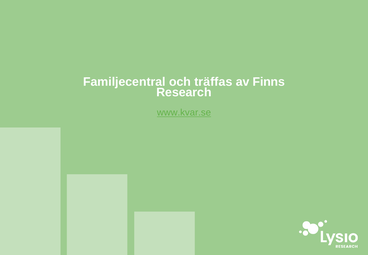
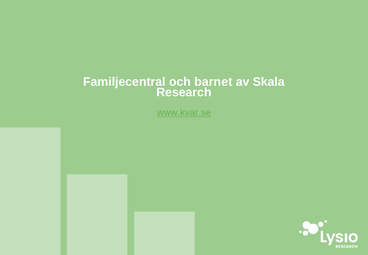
träffas: träffas -> barnet (213, 82)
Finns: Finns -> Skala (269, 82)
